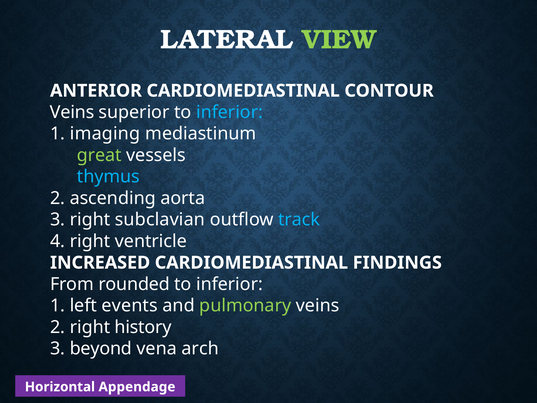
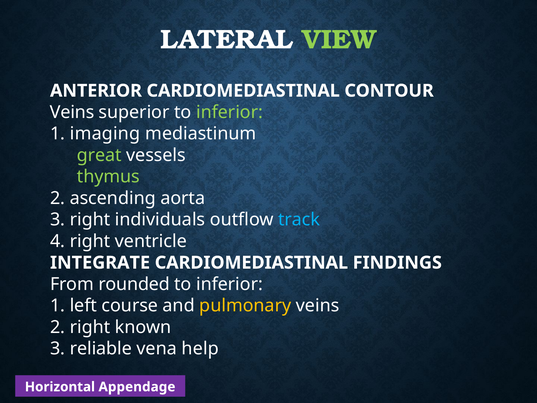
inferior colour: light blue -> light green (230, 112)
thymus colour: light blue -> light green (108, 177)
subclavian: subclavian -> individuals (160, 220)
INCREASED: INCREASED -> INTEGRATE (100, 263)
events: events -> course (130, 305)
pulmonary colour: light green -> yellow (245, 305)
history: history -> known (143, 327)
beyond: beyond -> reliable (101, 348)
arch: arch -> help (200, 348)
